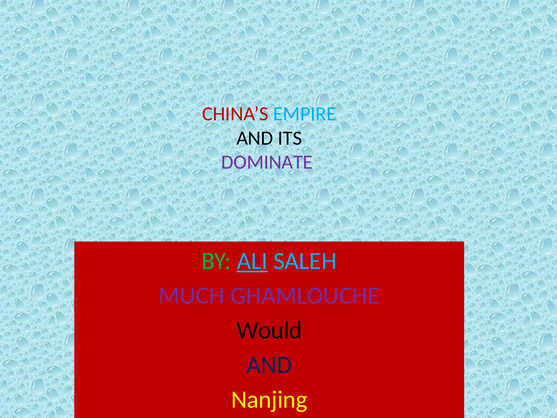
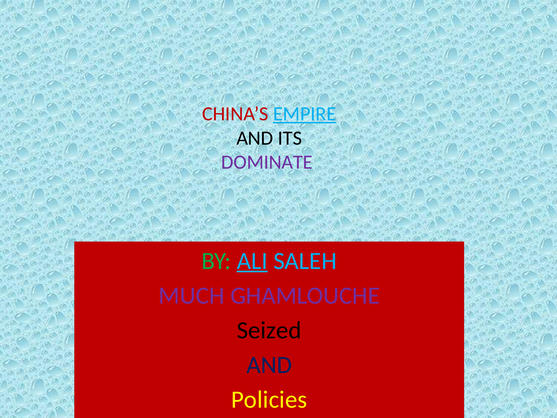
EMPIRE underline: none -> present (305, 114)
Would: Would -> Seized (269, 330)
Nanjing: Nanjing -> Policies (269, 399)
